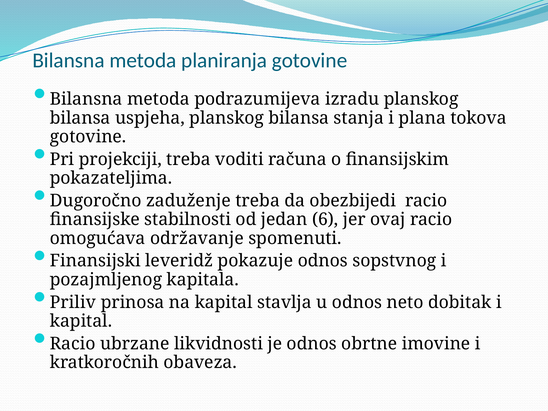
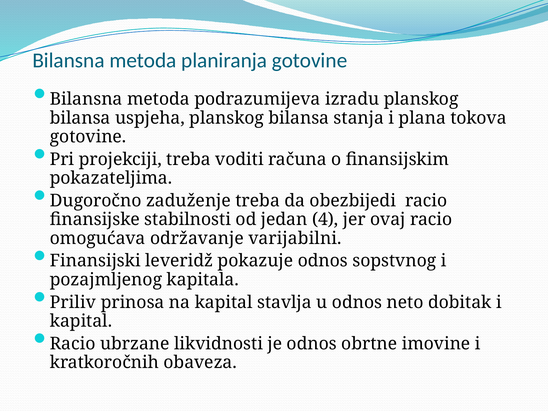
6: 6 -> 4 (325, 220)
spomenuti: spomenuti -> varijabilni (295, 238)
